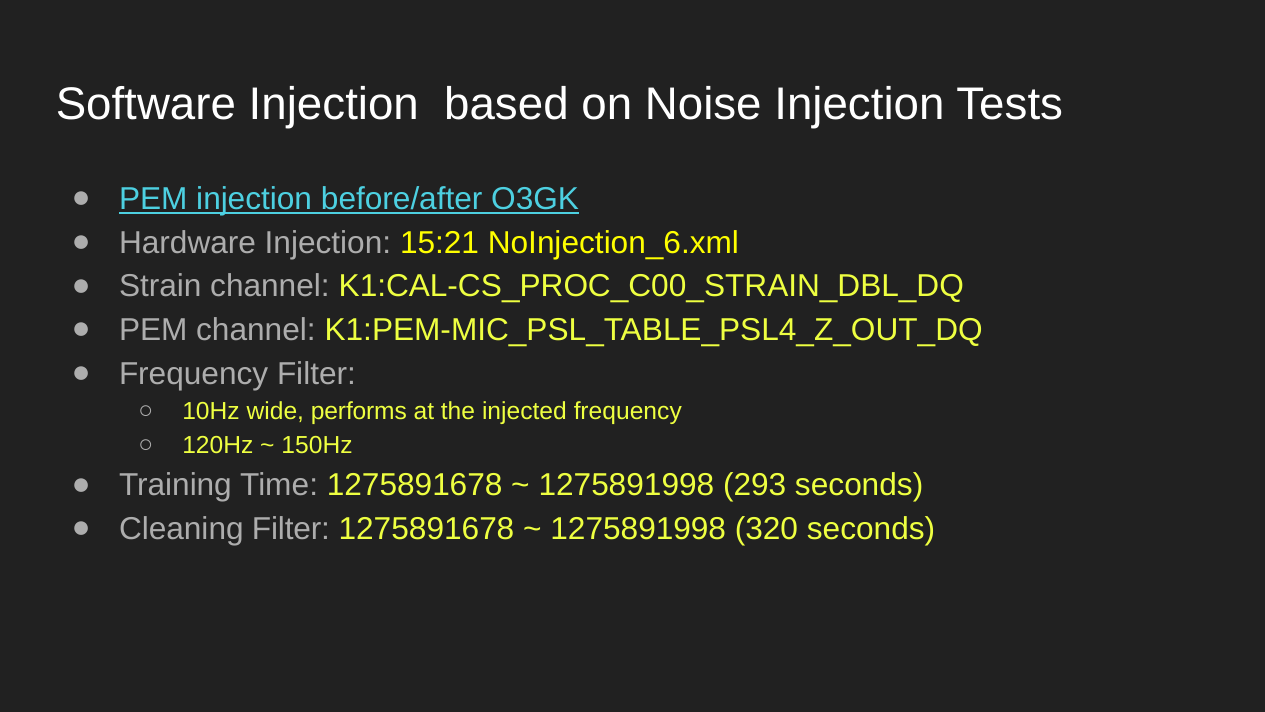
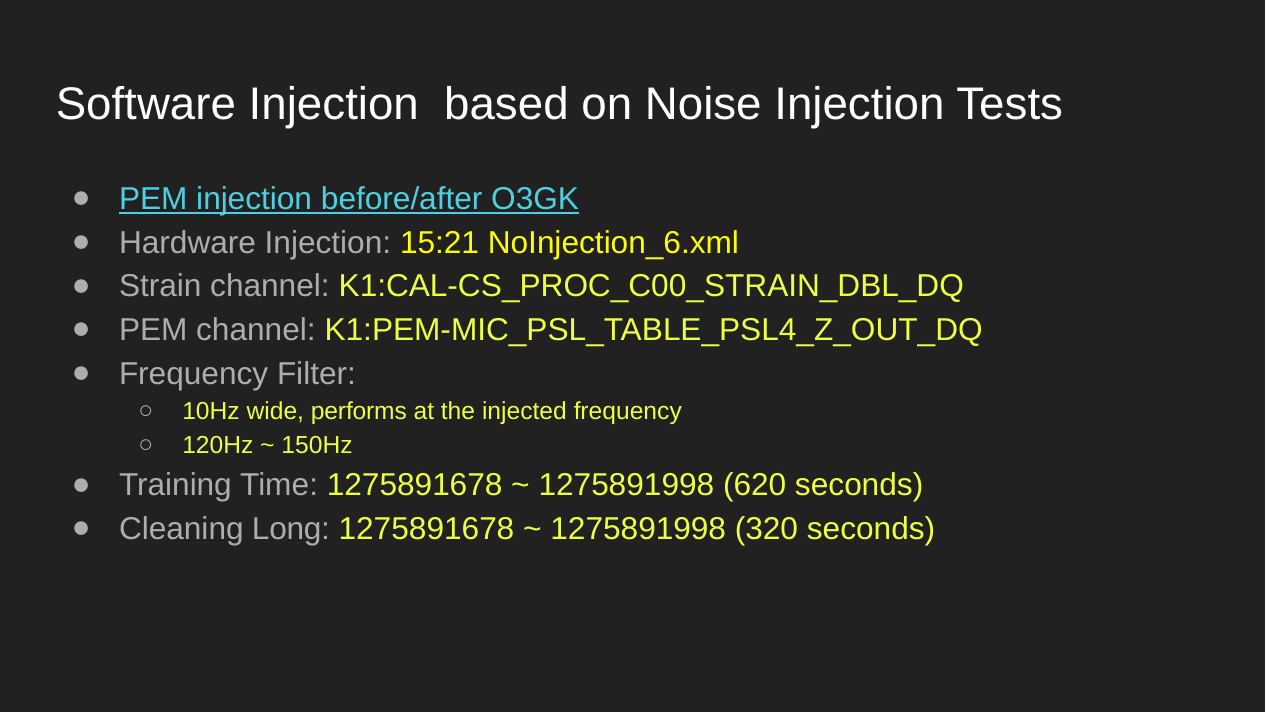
293: 293 -> 620 (755, 485)
Cleaning Filter: Filter -> Long (291, 529)
